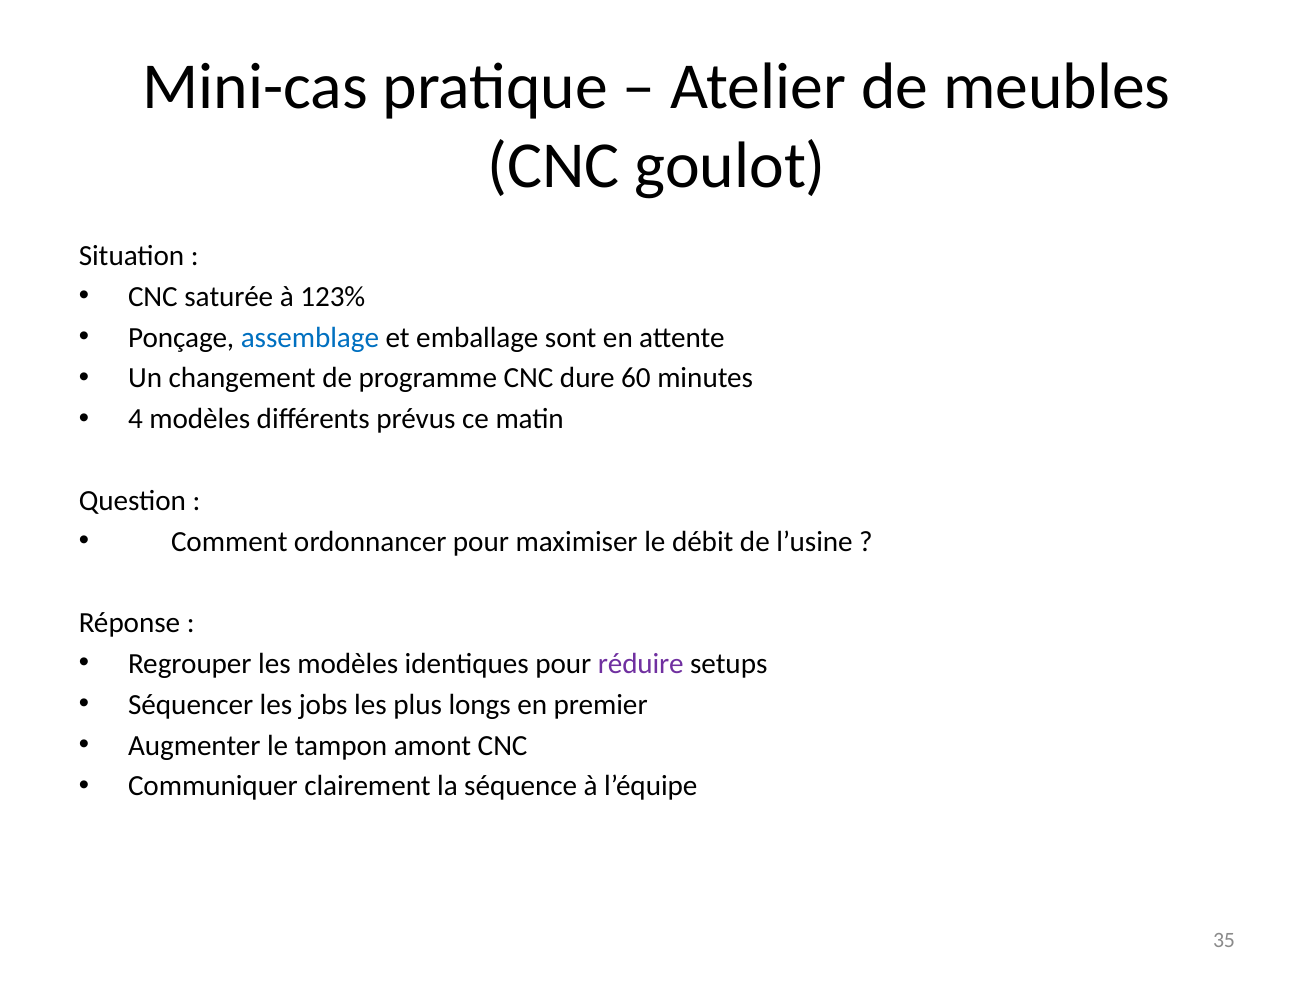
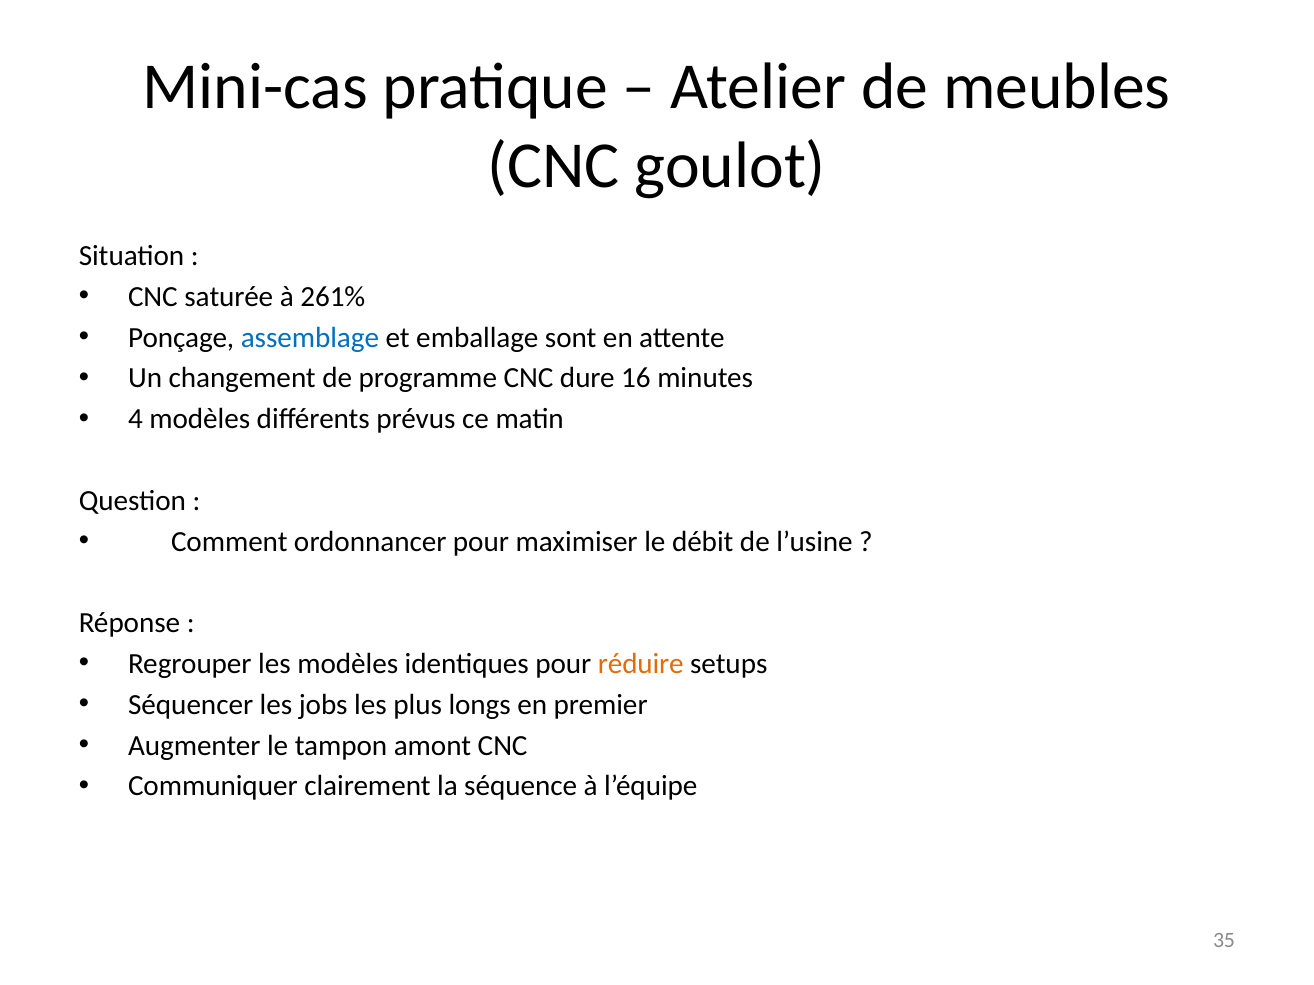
123%: 123% -> 261% (333, 297)
60: 60 -> 16 (636, 378)
réduire colour: purple -> orange (641, 664)
